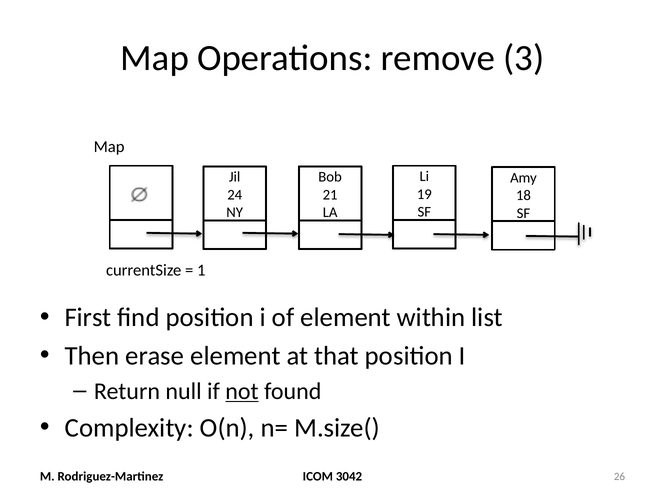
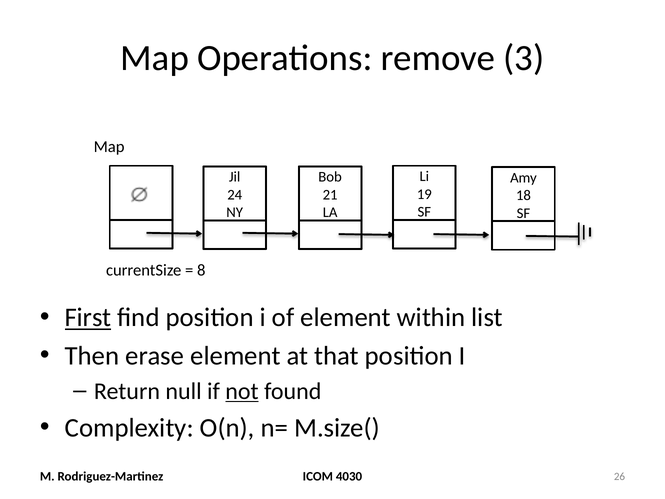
1: 1 -> 8 (201, 270)
First underline: none -> present (88, 317)
3042: 3042 -> 4030 (349, 476)
